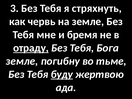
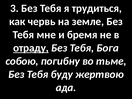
стряхнуть: стряхнуть -> трудиться (97, 8)
земле: земле -> собою (22, 61)
буду underline: present -> none (62, 74)
